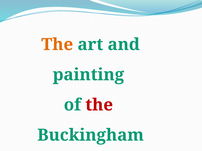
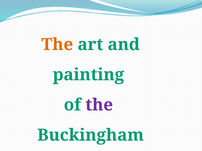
the colour: red -> purple (99, 105)
